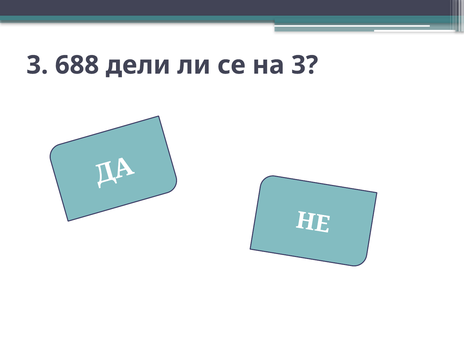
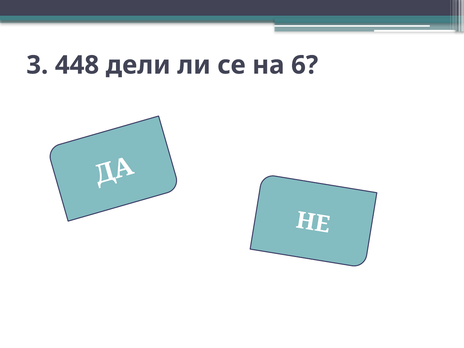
688: 688 -> 448 (77, 65)
на 3: 3 -> 6 (305, 65)
